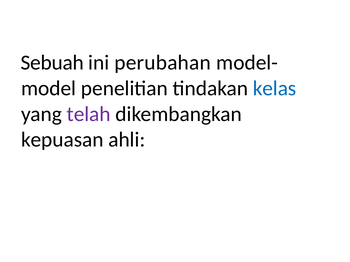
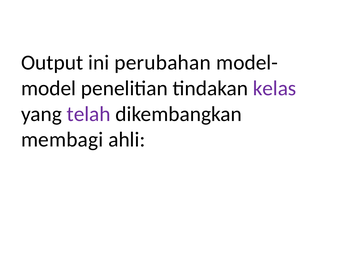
Sebuah: Sebuah -> Output (52, 63)
kelas colour: blue -> purple (275, 88)
kepuasan: kepuasan -> membagi (62, 140)
